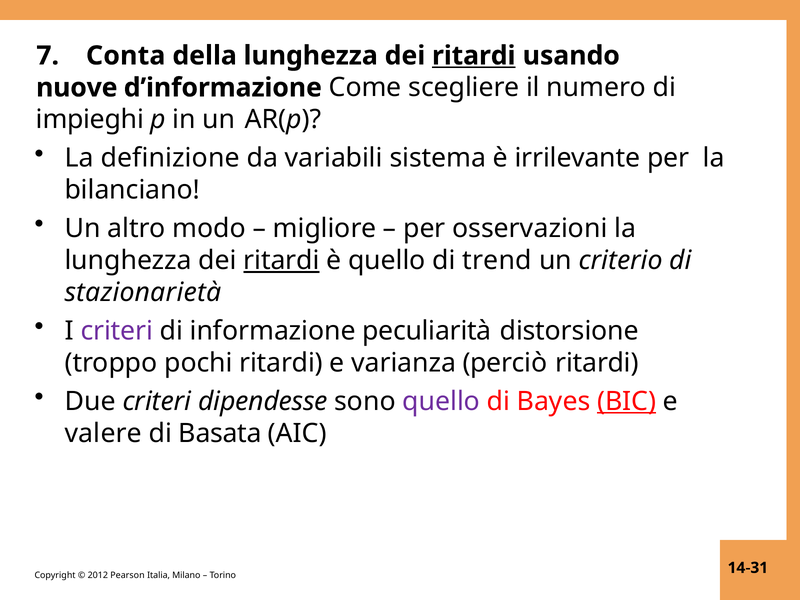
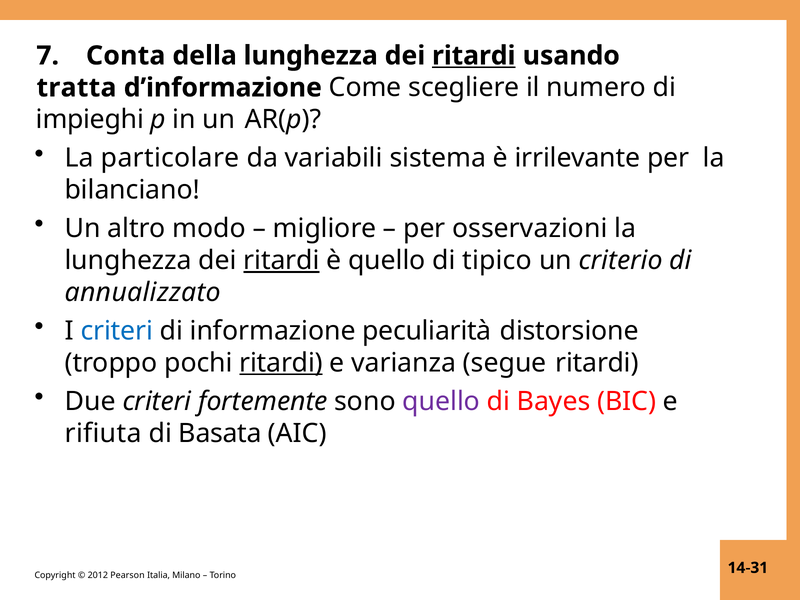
nuove: nuove -> tratta (77, 88)
definizione: definizione -> particolare (170, 158)
trend: trend -> tipico (497, 261)
stazionarietà: stazionarietà -> annualizzato (143, 293)
criteri colour: purple -> blue (117, 331)
ritardi underline: none -> present (281, 363)
perciò: perciò -> segue (505, 363)
dipendesse: dipendesse -> fortemente (263, 401)
BIC underline: present -> none (627, 401)
valere: valere -> rifiuta (103, 433)
